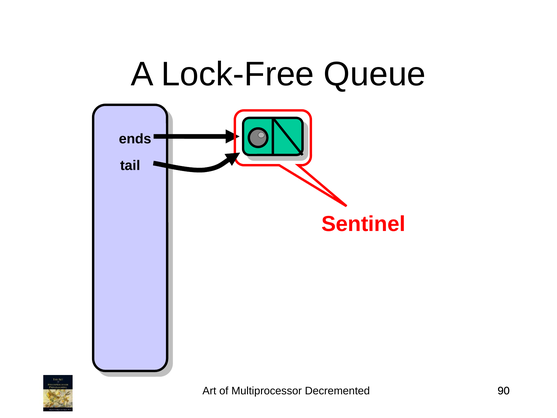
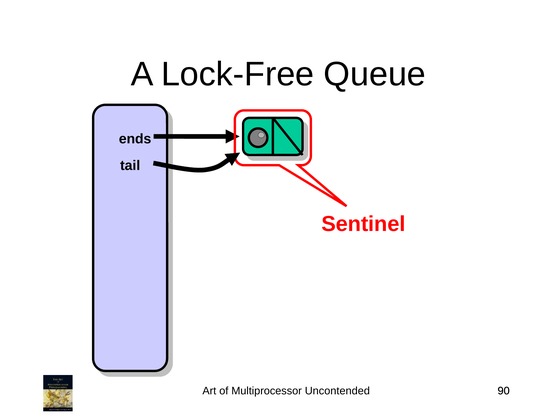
Decremented: Decremented -> Uncontended (337, 391)
